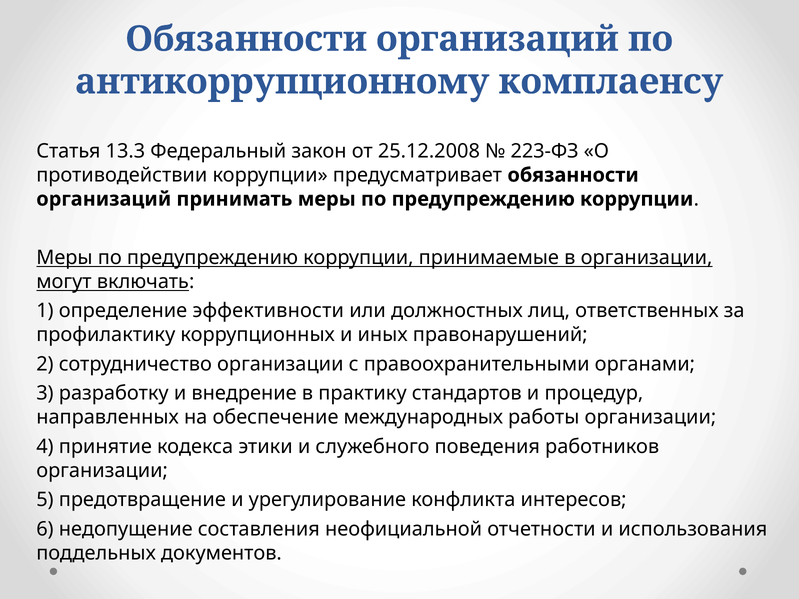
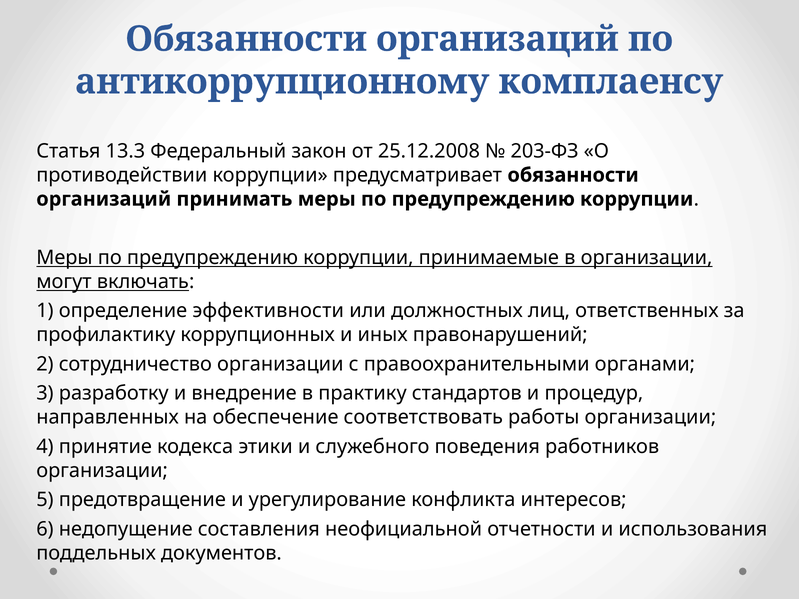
223-ФЗ: 223-ФЗ -> 203-ФЗ (545, 151)
международных: международных -> соответствовать (423, 418)
